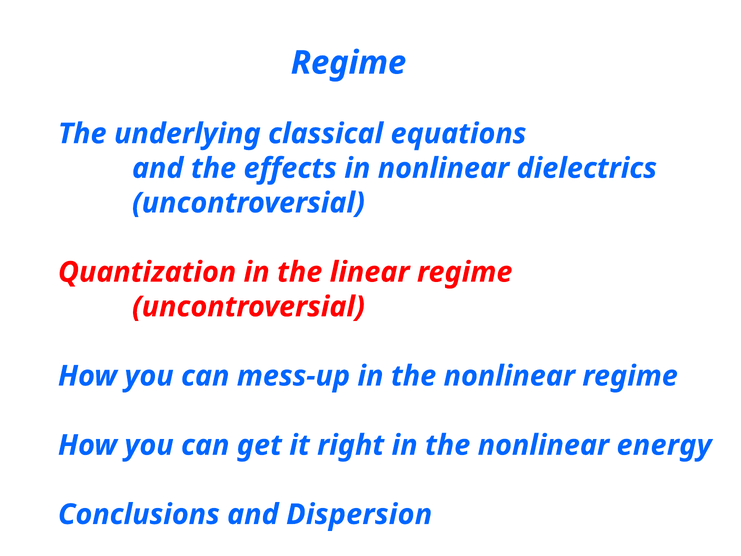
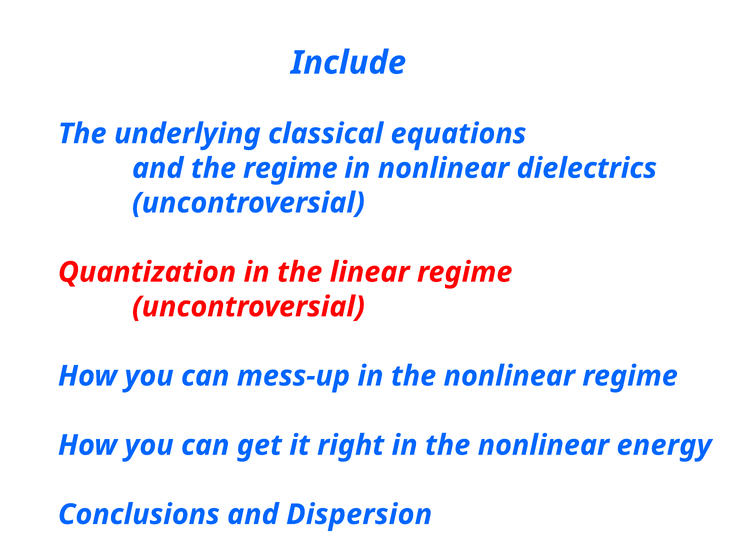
Regime: Regime -> Include (348, 63)
the effects: effects -> regime (290, 168)
